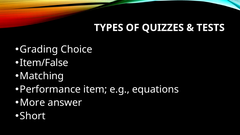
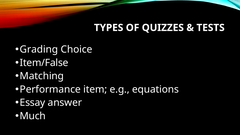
More: More -> Essay (33, 103)
Short: Short -> Much (33, 116)
